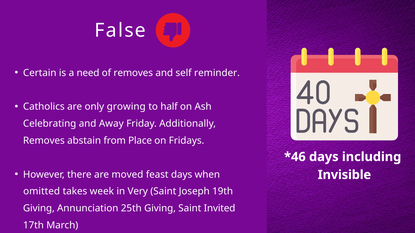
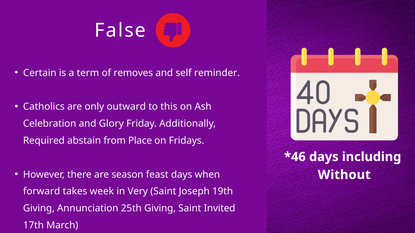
need: need -> term (88, 73)
growing: growing -> outward (126, 107)
half: half -> this (169, 107)
Celebrating: Celebrating -> Celebration (50, 124)
Away: Away -> Glory (111, 124)
Removes: Removes -> Required (44, 141)
moved: moved -> season (127, 175)
Invisible: Invisible -> Without (344, 175)
omitted: omitted -> forward (42, 192)
